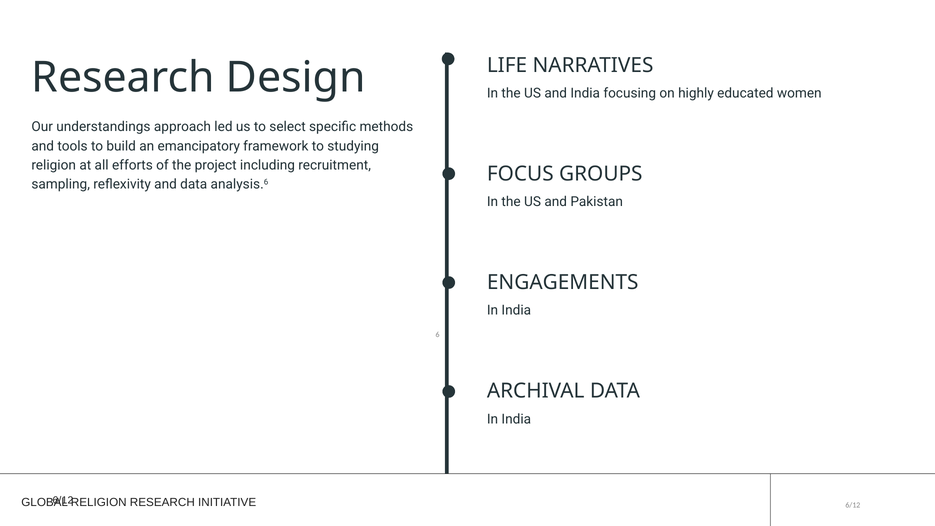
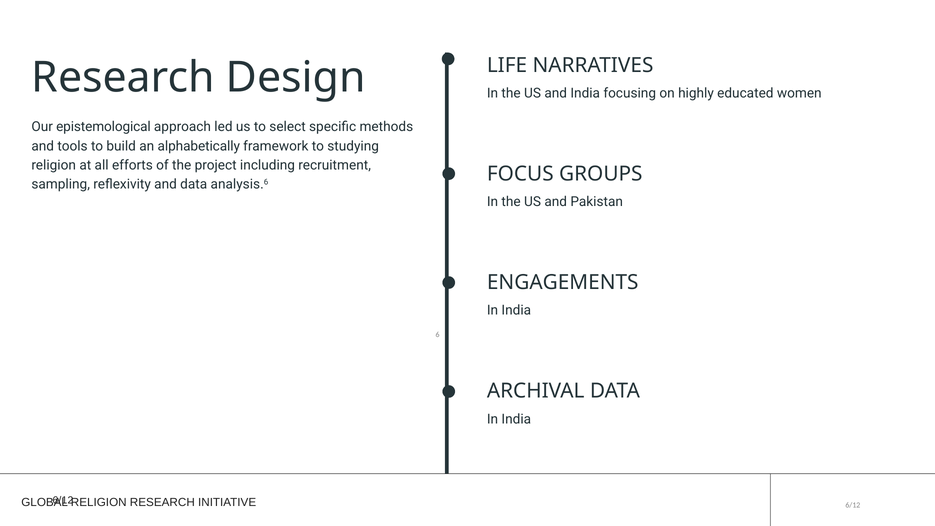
understandings: understandings -> epistemological (103, 127)
emancipatory: emancipatory -> alphabetically (199, 146)
